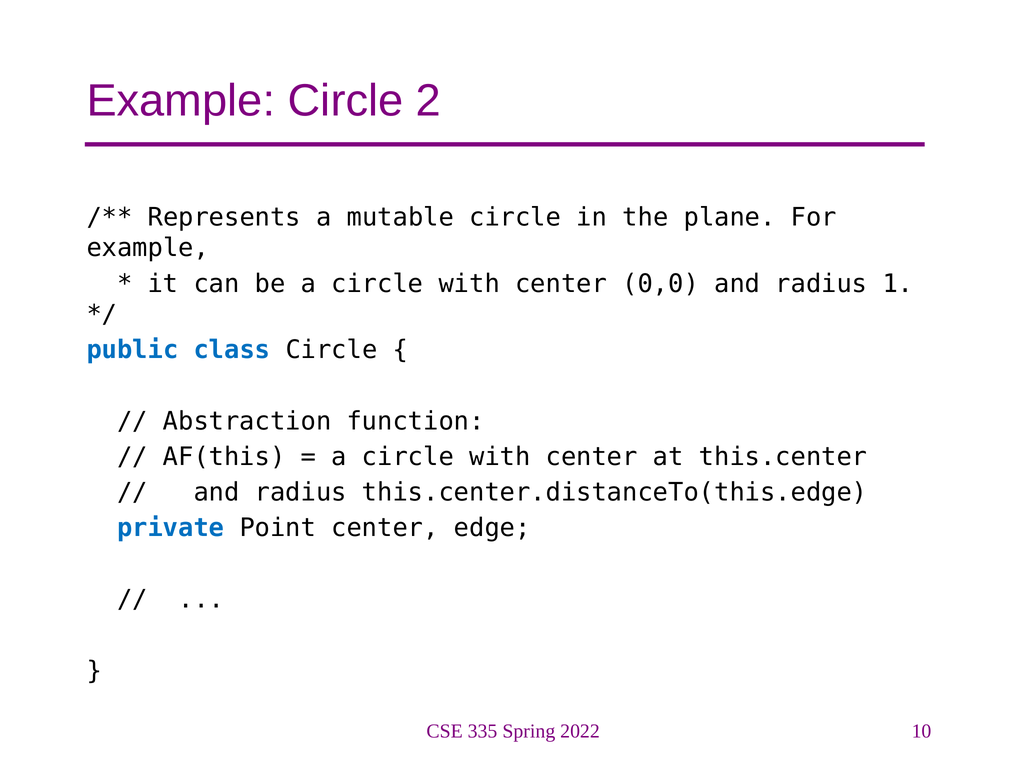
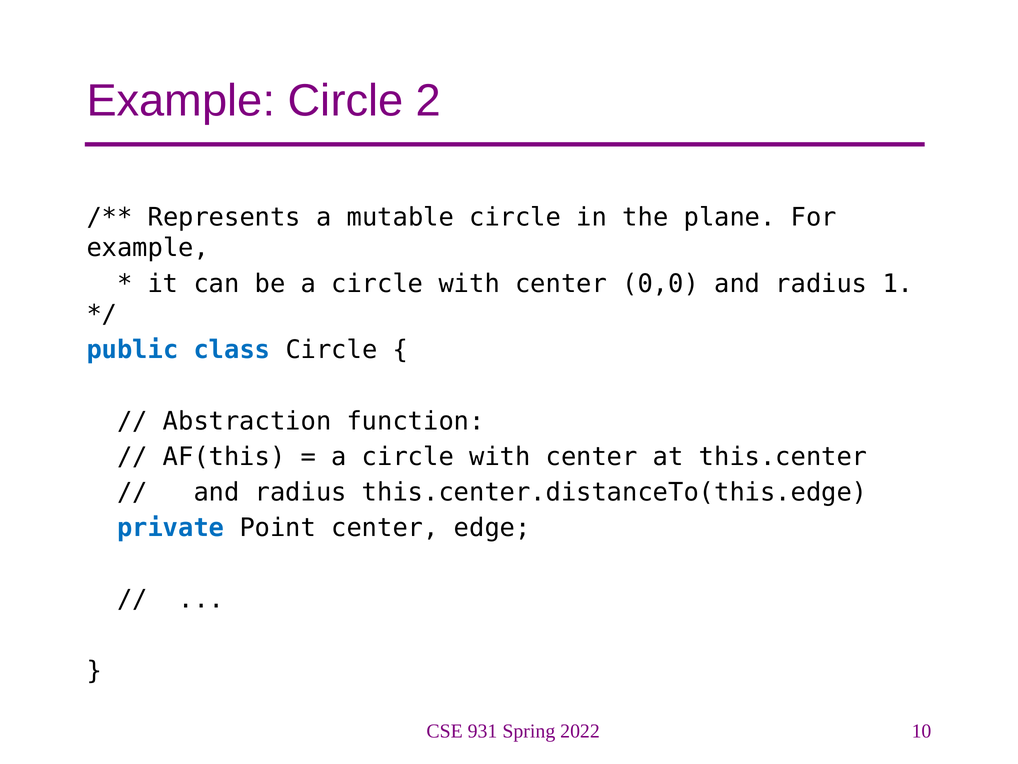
335: 335 -> 931 (482, 731)
